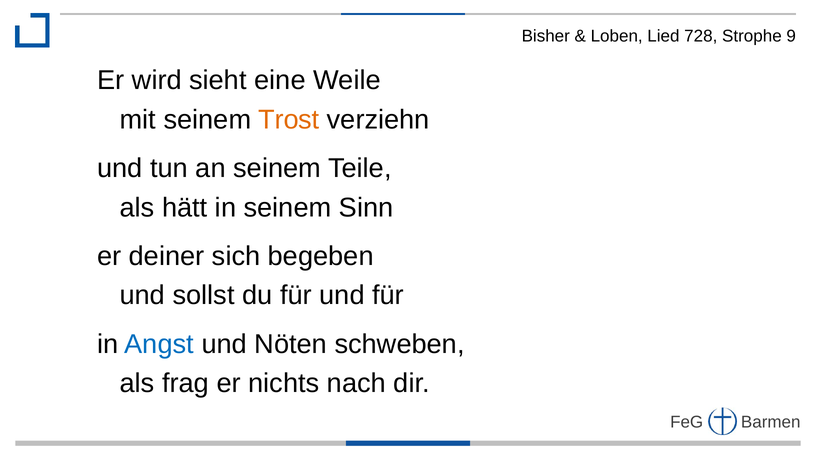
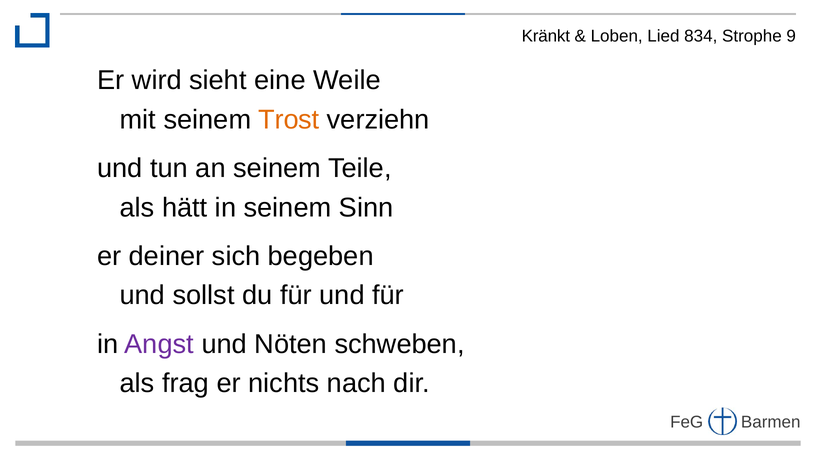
Bisher: Bisher -> Kränkt (546, 36)
728: 728 -> 834 (701, 36)
Angst colour: blue -> purple (159, 344)
